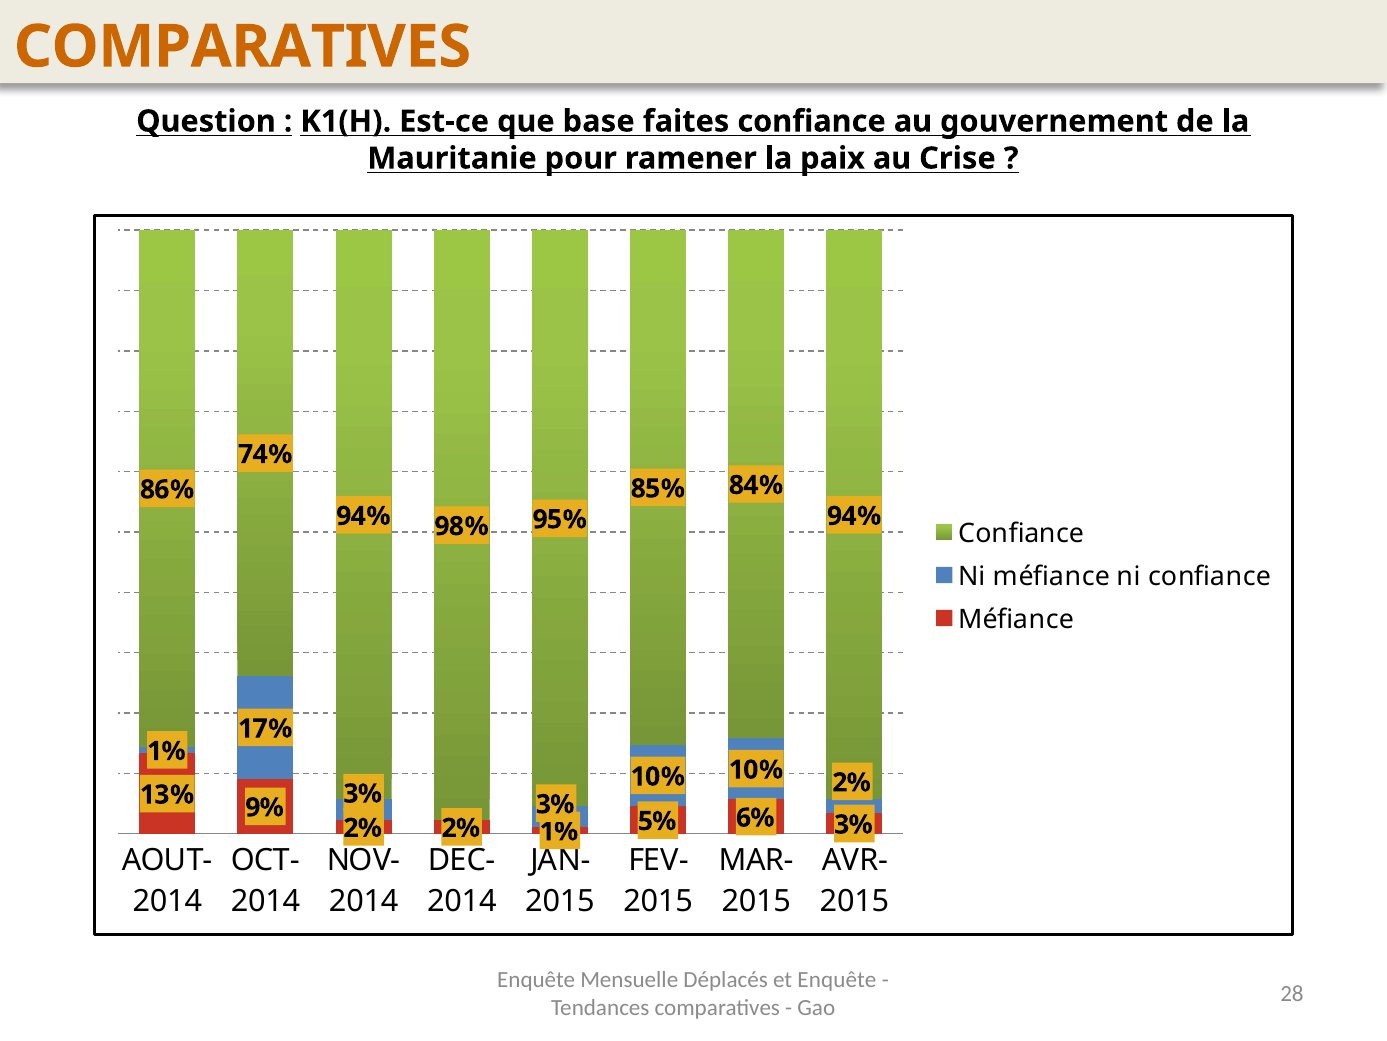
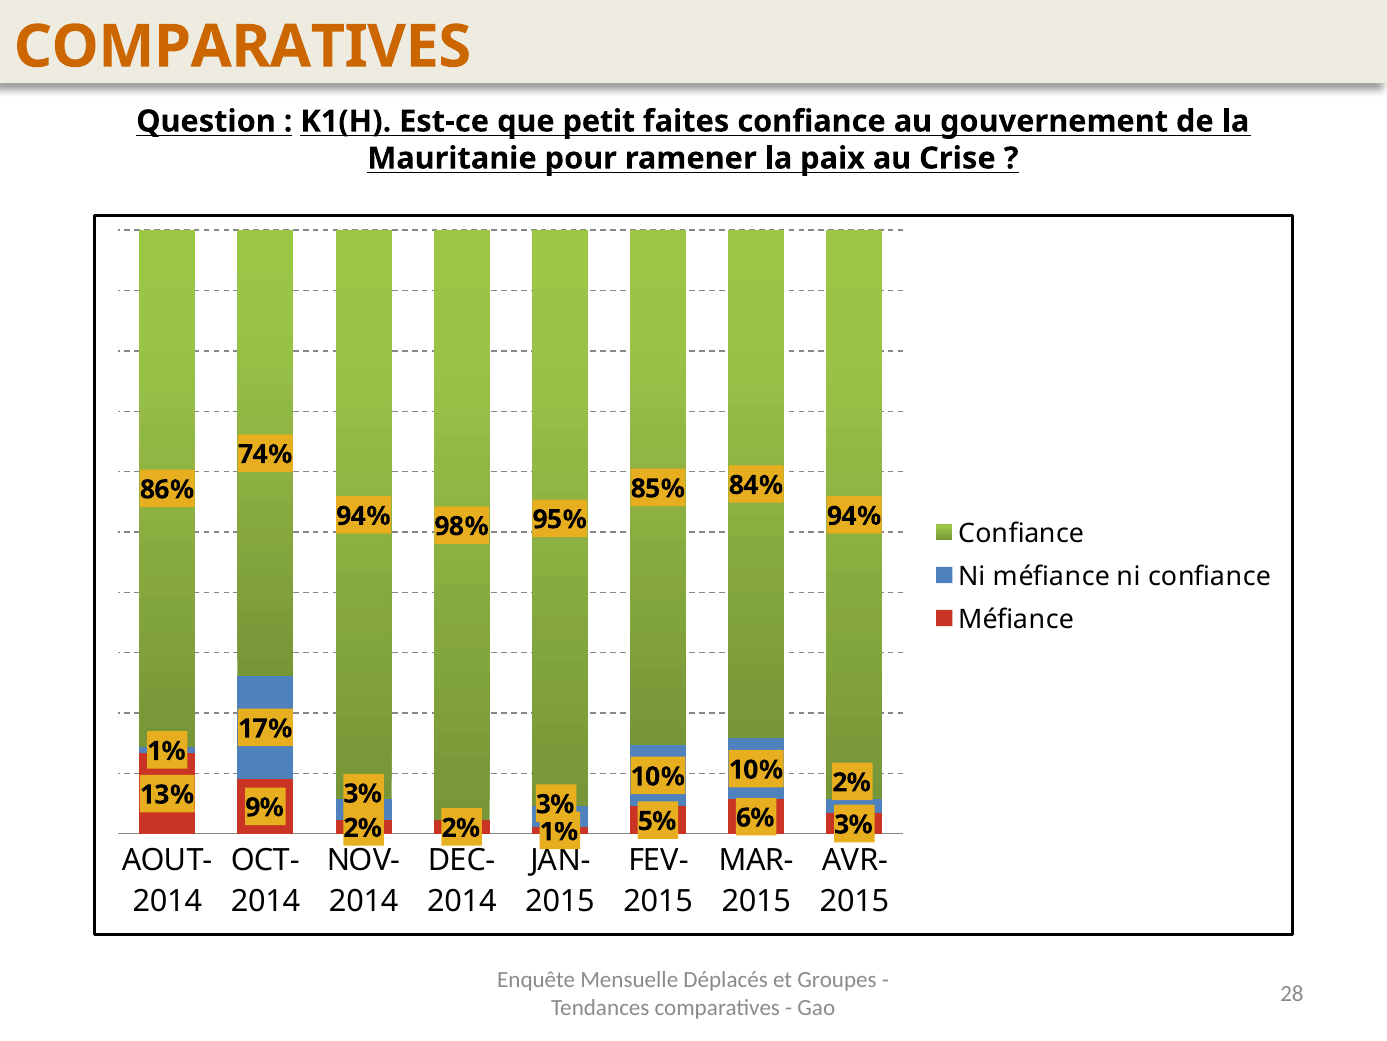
base: base -> petit (599, 121)
et Enquête: Enquête -> Groupes (837, 980)
